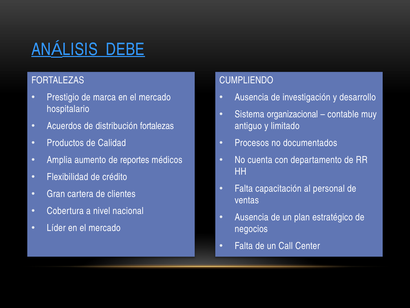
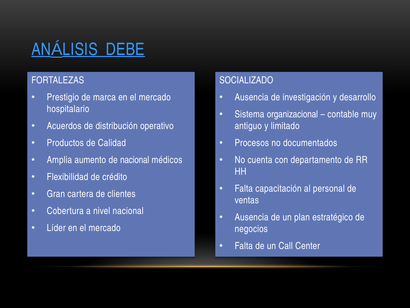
CUMPLIENDO: CUMPLIENDO -> SOCIALIZADO (246, 80)
distribución fortalezas: fortalezas -> operativo (157, 126)
de reportes: reportes -> nacional (135, 160)
